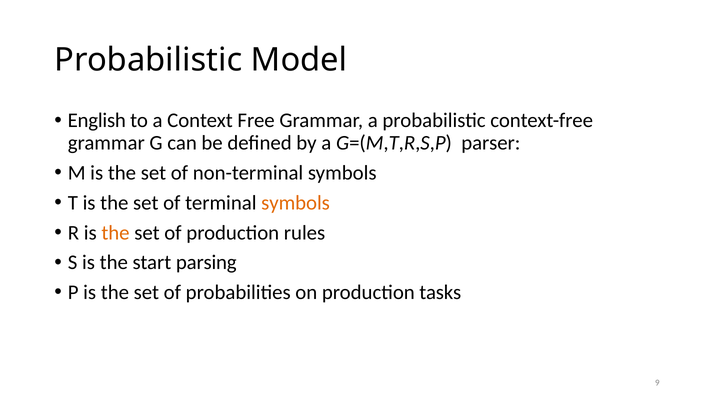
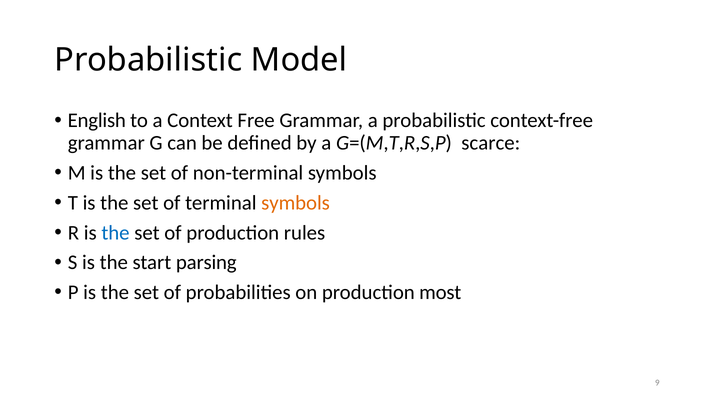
parser: parser -> scarce (491, 143)
the colour: orange -> blue (115, 233)
tasks: tasks -> most (440, 293)
